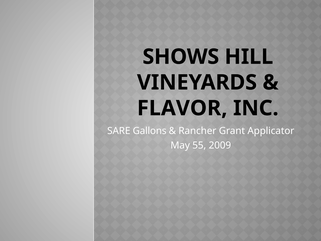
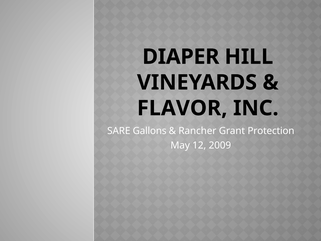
SHOWS: SHOWS -> DIAPER (181, 57)
Applicator: Applicator -> Protection (271, 131)
55: 55 -> 12 (199, 145)
